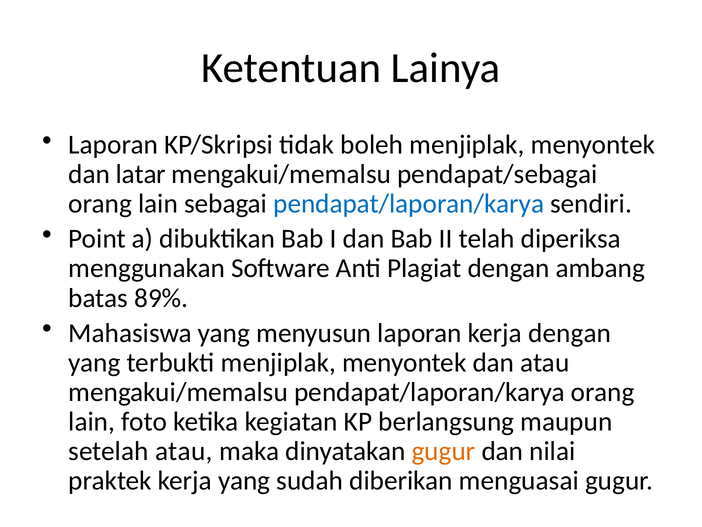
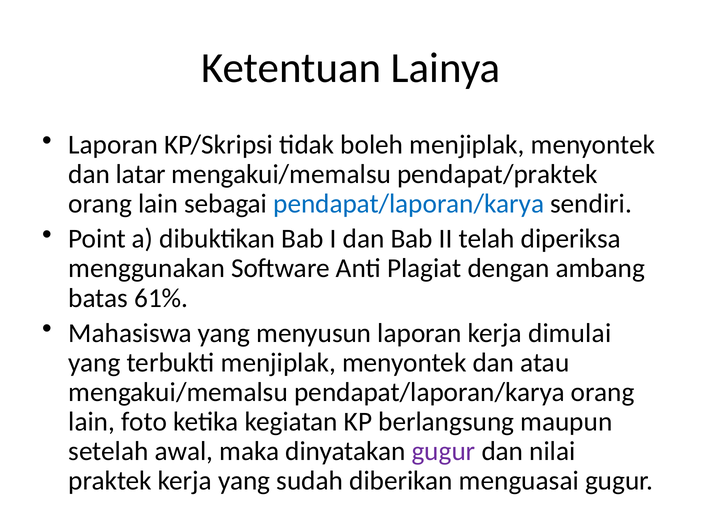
pendapat/sebagai: pendapat/sebagai -> pendapat/praktek (497, 174)
89%: 89% -> 61% (161, 298)
kerja dengan: dengan -> dimulai (570, 333)
setelah atau: atau -> awal (184, 451)
gugur colour: orange -> purple (444, 451)
